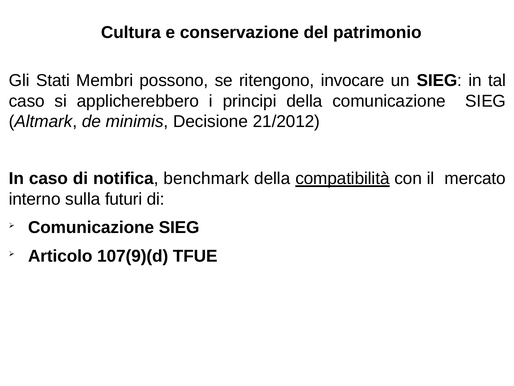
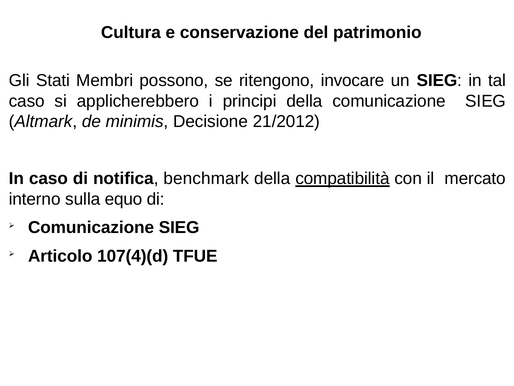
futuri: futuri -> equo (124, 199)
107(9)(d: 107(9)(d -> 107(4)(d (133, 256)
